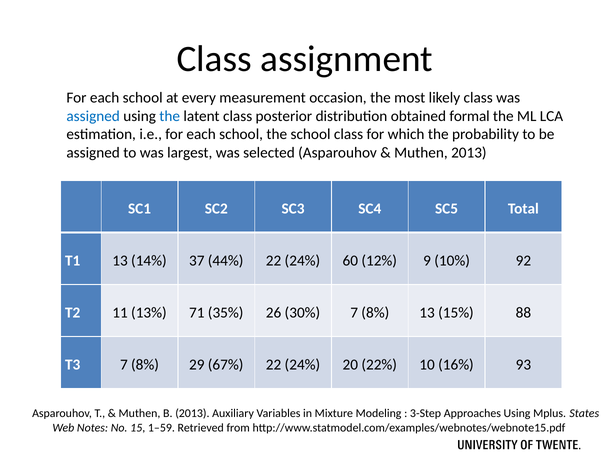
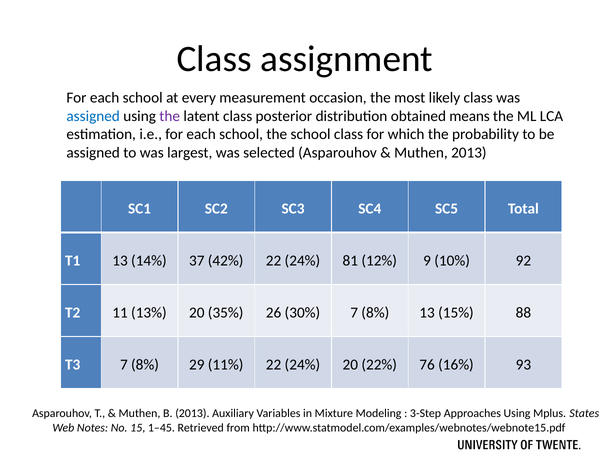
the colour: blue -> purple (170, 116)
formal: formal -> means (470, 116)
44%: 44% -> 42% (226, 261)
60: 60 -> 81 (350, 261)
13% 71: 71 -> 20 (197, 313)
67%: 67% -> 11% (226, 365)
10: 10 -> 76 (427, 365)
1–59: 1–59 -> 1–45 (161, 428)
